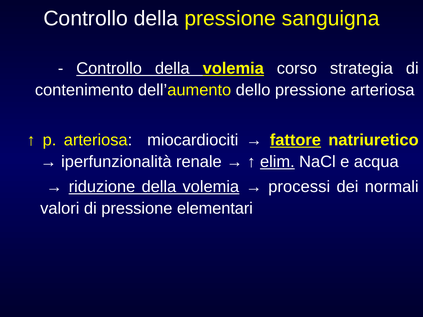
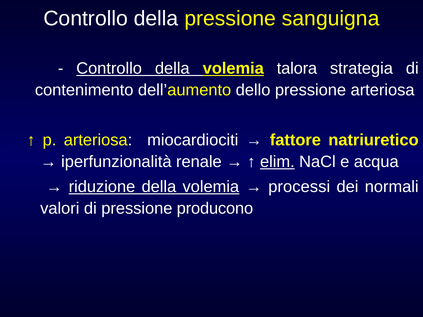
corso: corso -> talora (297, 68)
fattore underline: present -> none (295, 140)
elementari: elementari -> producono (215, 209)
